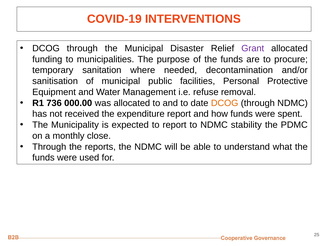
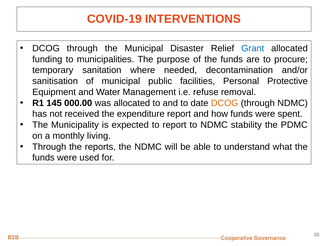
Grant colour: purple -> blue (253, 48)
736: 736 -> 145 (54, 103)
close: close -> living (99, 136)
